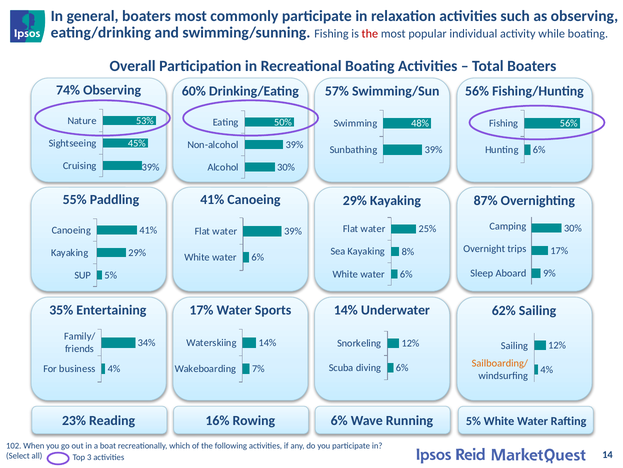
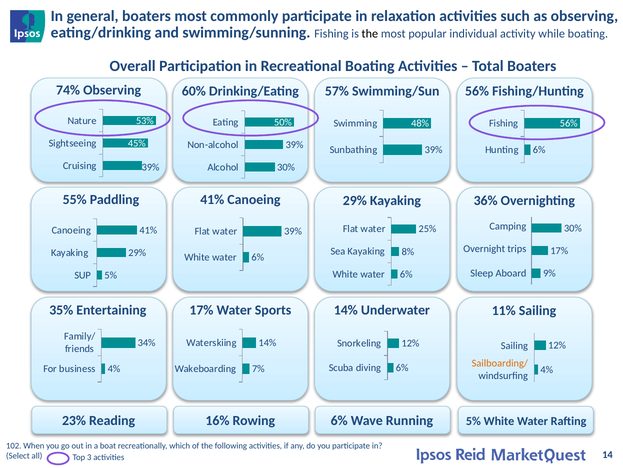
the colour: red -> black (370, 34)
87%: 87% -> 36% (486, 201)
62%: 62% -> 11% (504, 310)
